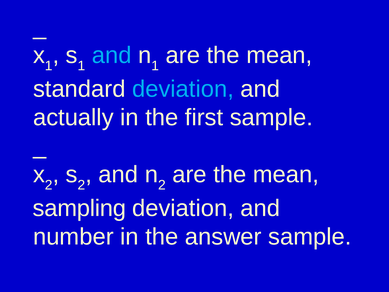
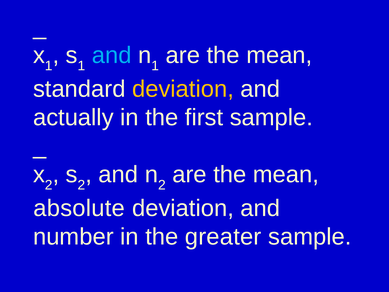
deviation colour: light blue -> yellow (183, 89)
sampling: sampling -> absolute (79, 208)
answer: answer -> greater (223, 237)
